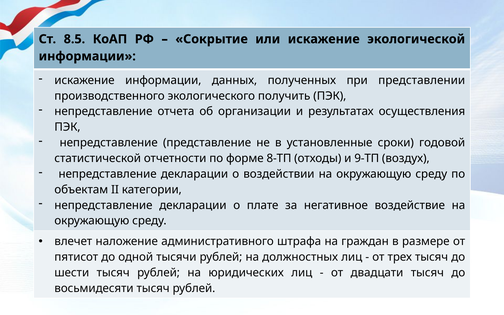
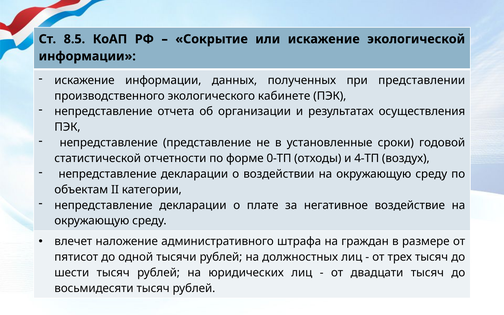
получить: получить -> кабинете (284, 96)
8-ТП: 8-ТП -> 0-ТП (279, 158)
9-ТП: 9-ТП -> 4-ТП (367, 158)
